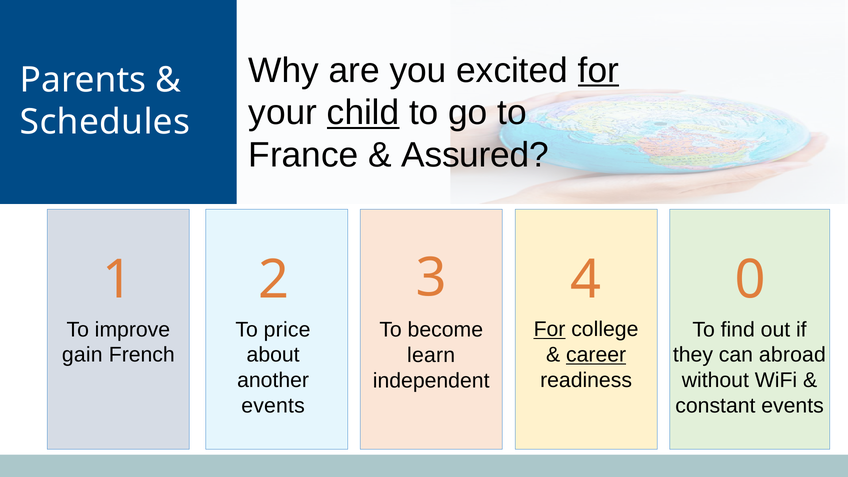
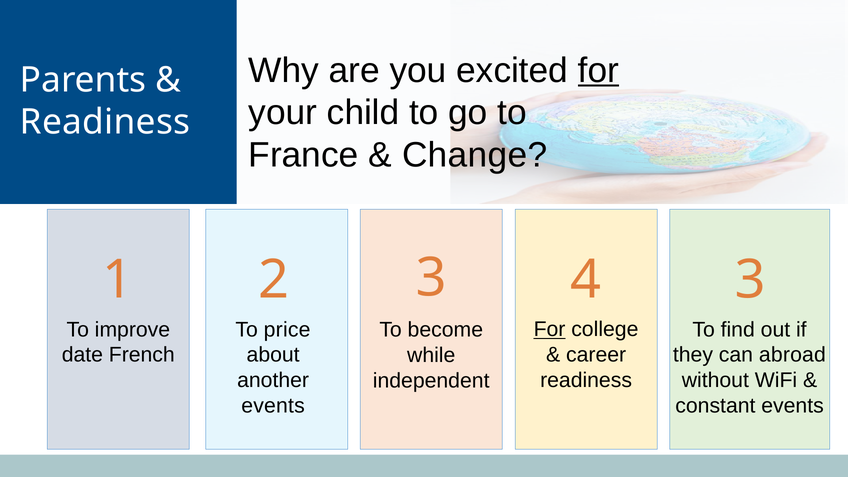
child underline: present -> none (363, 113)
Schedules: Schedules -> Readiness (105, 122)
Assured: Assured -> Change (475, 155)
4 0: 0 -> 3 (750, 280)
career underline: present -> none (596, 355)
gain: gain -> date (82, 355)
learn: learn -> while (431, 355)
